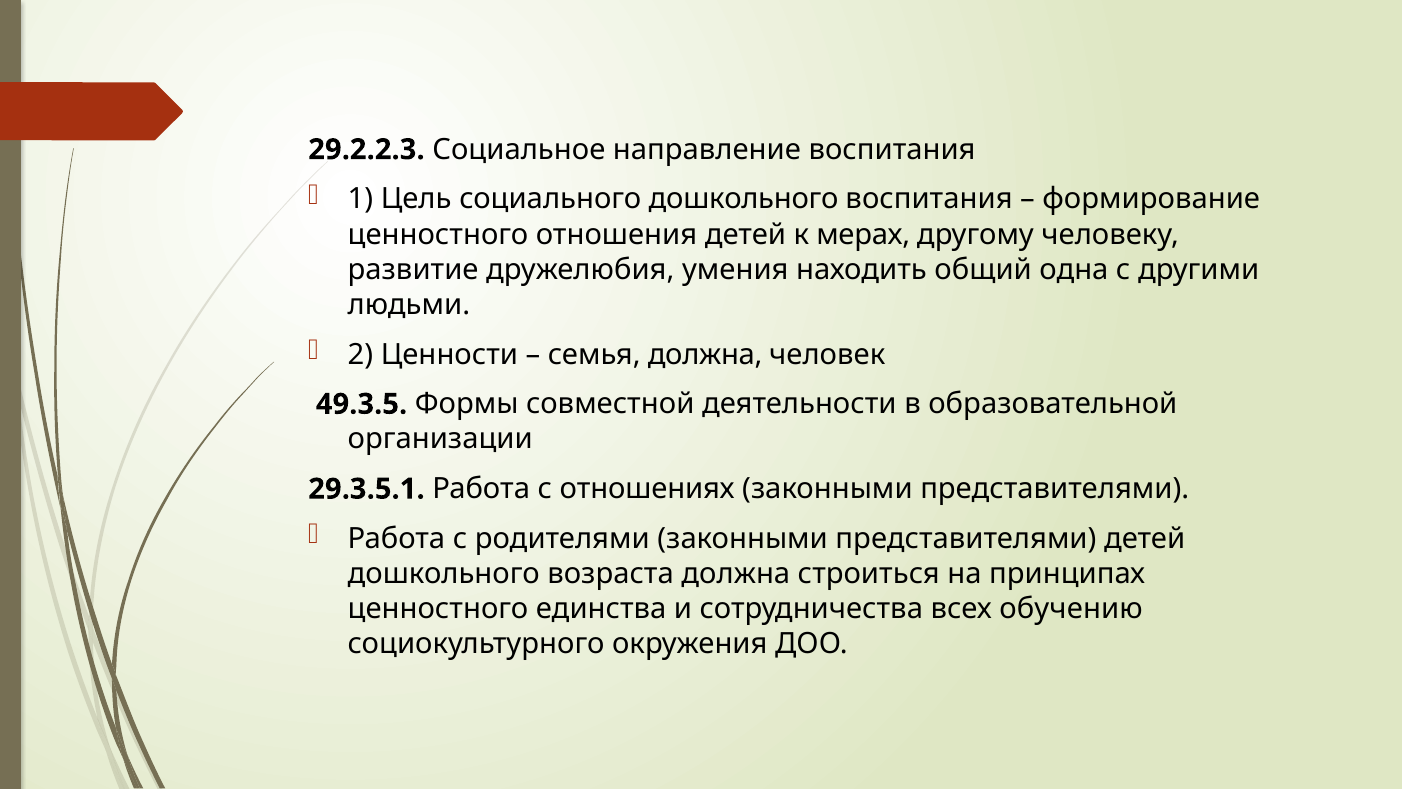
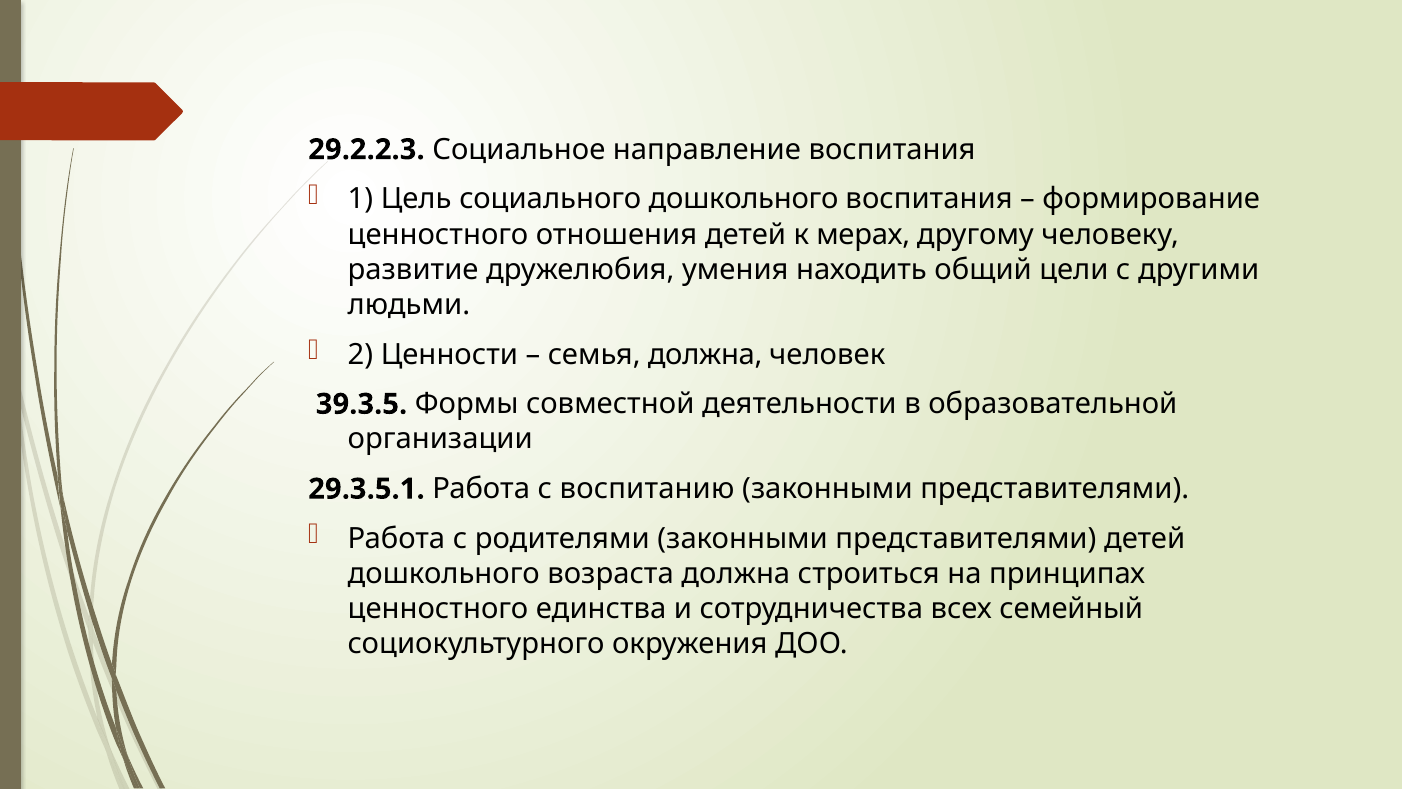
одна: одна -> цели (1074, 269)
49.3.5: 49.3.5 -> 39.3.5 (362, 404)
отношениях: отношениях -> воспитанию (647, 489)
обучению: обучению -> семейный (1071, 609)
